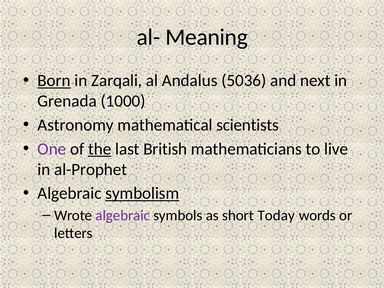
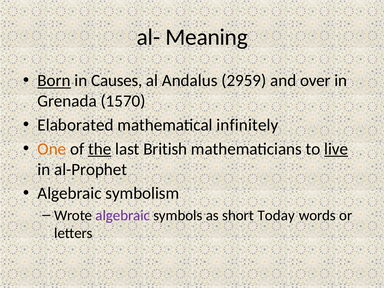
Zarqali: Zarqali -> Causes (117, 81)
5036: 5036 -> 2959 (244, 81)
next: next -> over (315, 81)
1000: 1000 -> 1570 (123, 101)
Astronomy: Astronomy -> Elaborated (75, 125)
scientists: scientists -> infinitely (247, 125)
One colour: purple -> orange (52, 149)
live underline: none -> present (336, 149)
symbolism underline: present -> none (142, 193)
